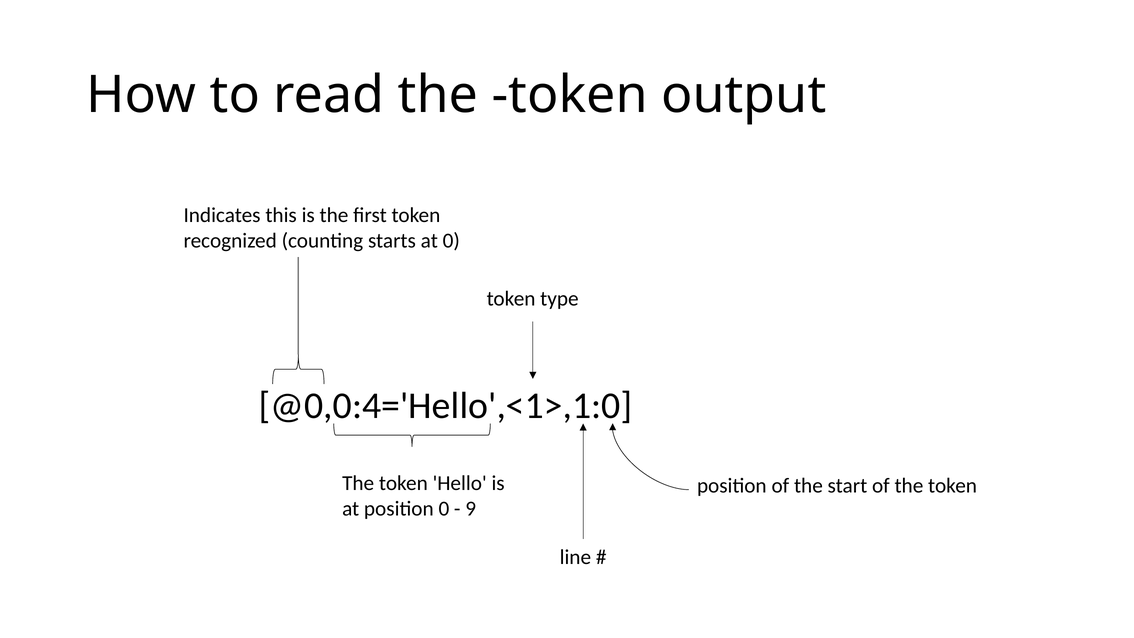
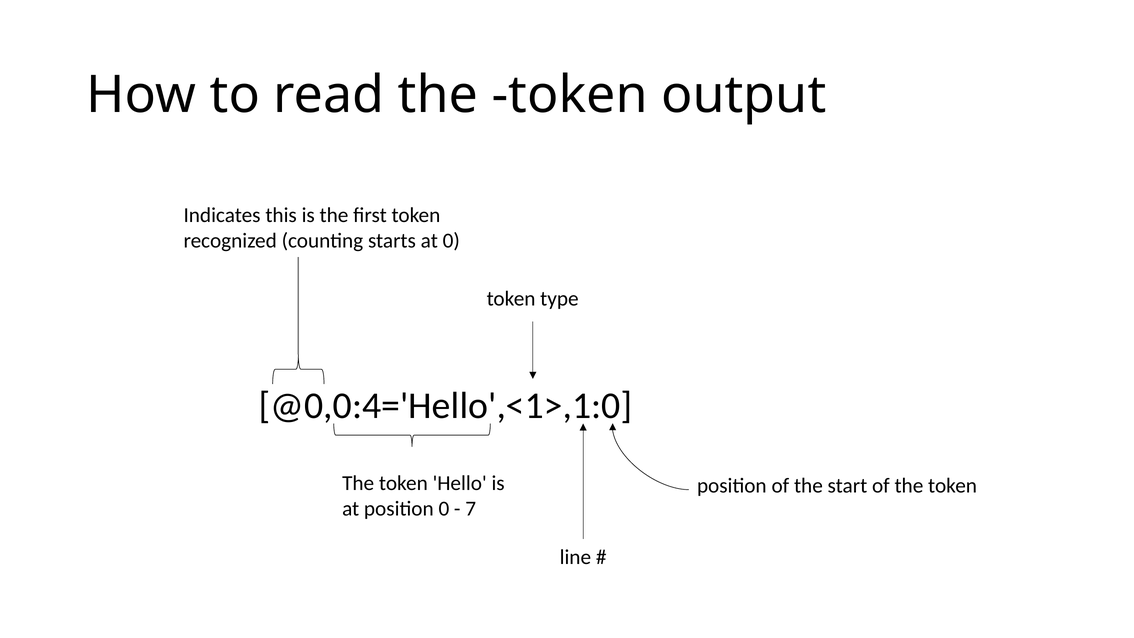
9: 9 -> 7 (471, 508)
